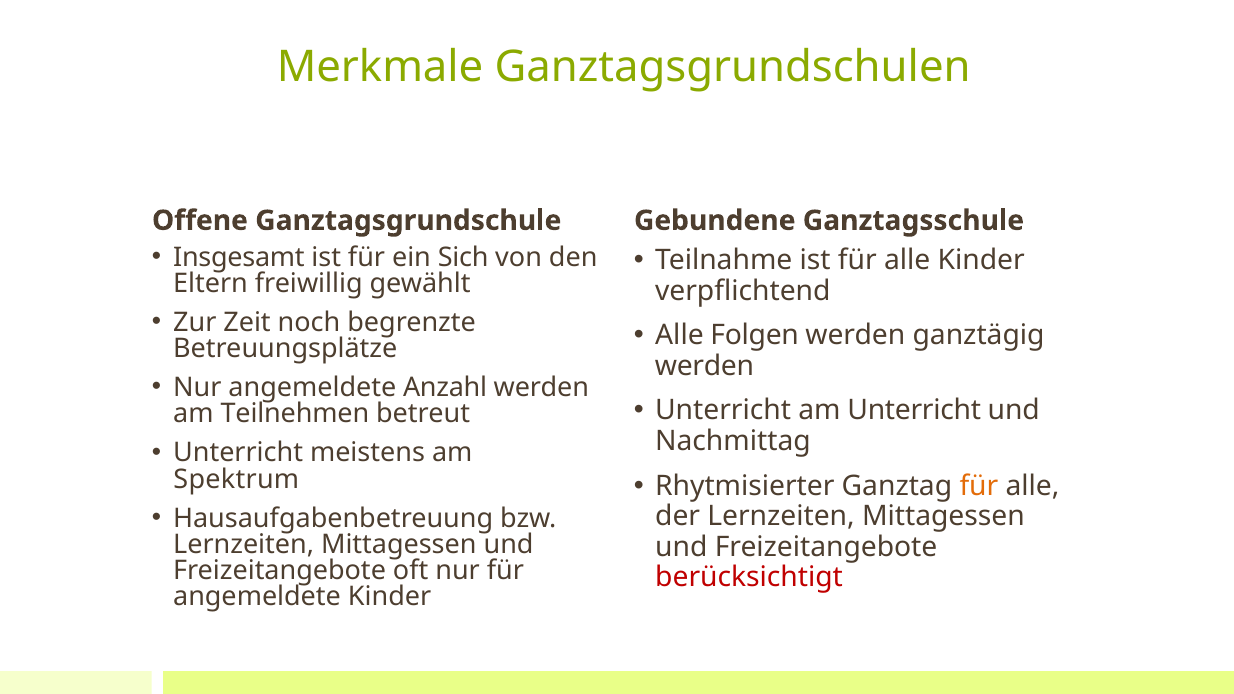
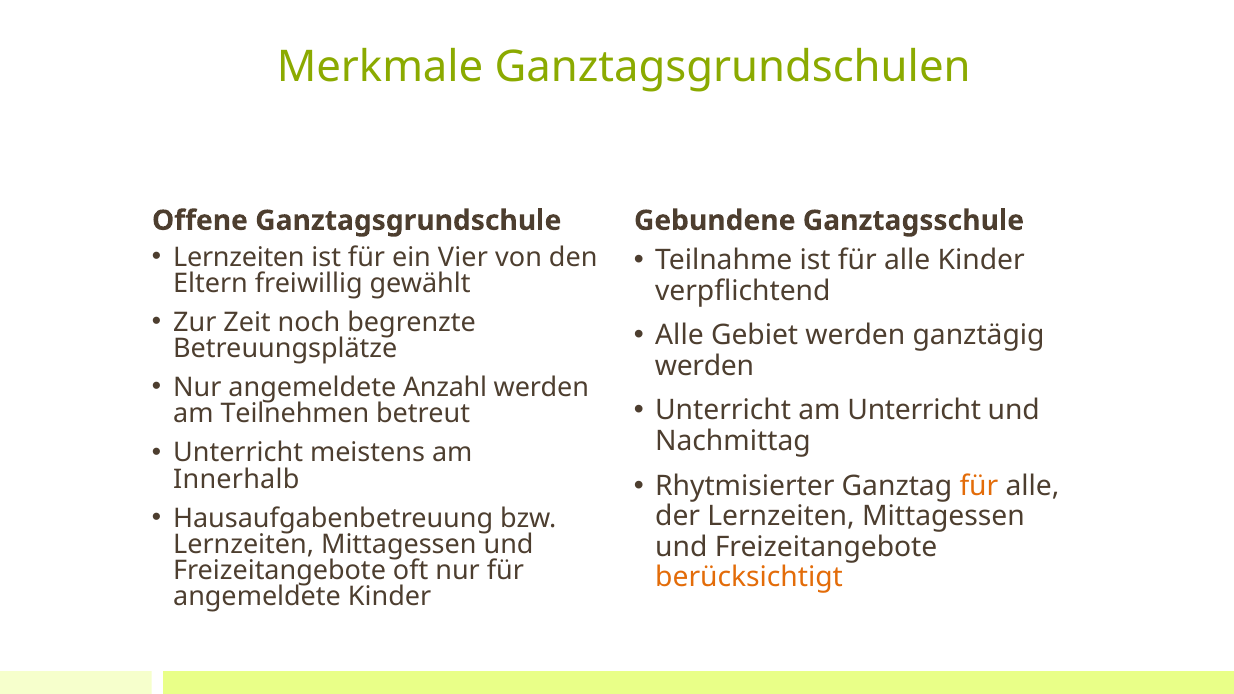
Insgesamt: Insgesamt -> Lernzeiten (239, 257)
Sich: Sich -> Vier (463, 257)
Folgen: Folgen -> Gebiet (755, 336)
Spektrum: Spektrum -> Innerhalb (236, 479)
berücksichtigt colour: red -> orange (749, 577)
